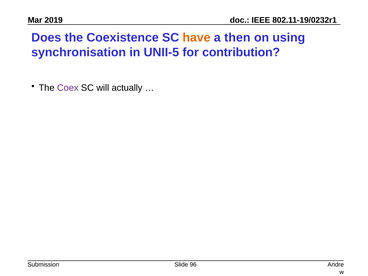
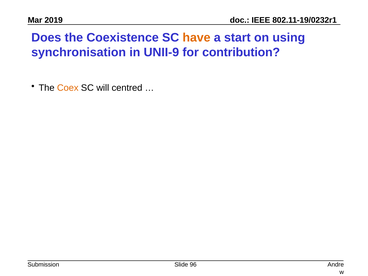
then: then -> start (237, 38)
UNII-5: UNII-5 -> UNII-9 (161, 52)
Coex colour: purple -> orange (68, 88)
actually: actually -> centred (127, 88)
